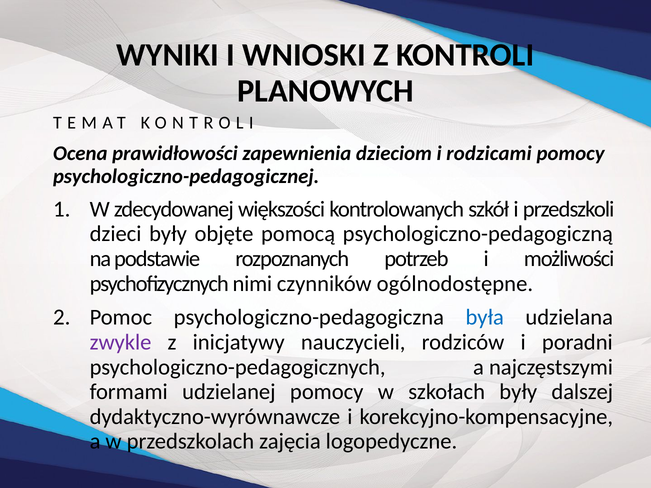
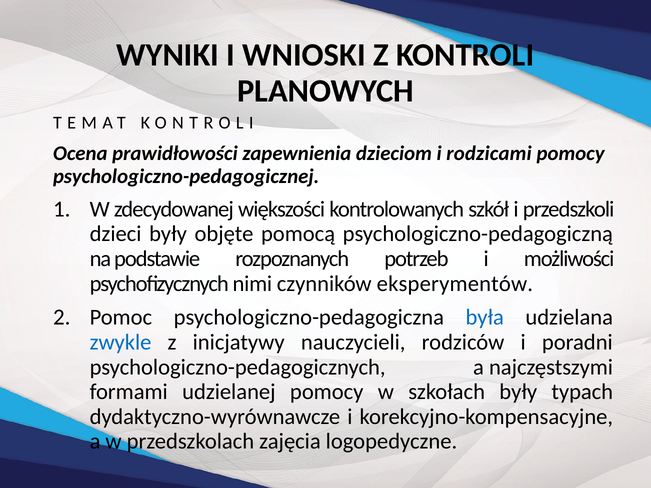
ogólnodostępne: ogólnodostępne -> eksperymentów (455, 284)
zwykle colour: purple -> blue (121, 342)
dalszej: dalszej -> typach (582, 392)
